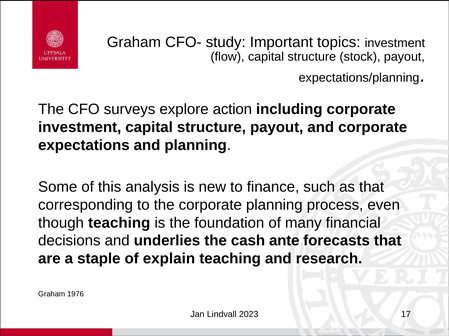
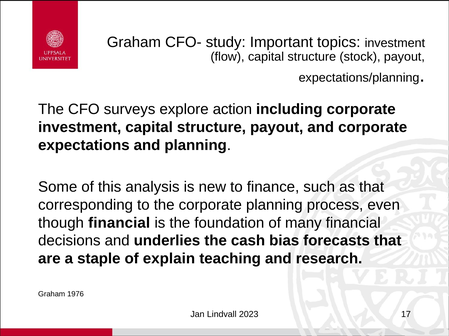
though teaching: teaching -> financial (119, 223)
ante: ante -> bias (284, 241)
